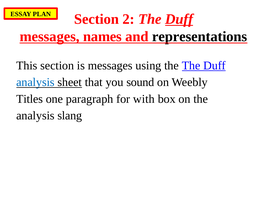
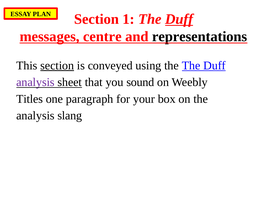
2: 2 -> 1 (129, 19)
names: names -> centre (102, 36)
section underline: none -> present (57, 65)
is messages: messages -> conveyed (110, 65)
analysis colour: blue -> purple (35, 82)
with: with -> your (144, 99)
